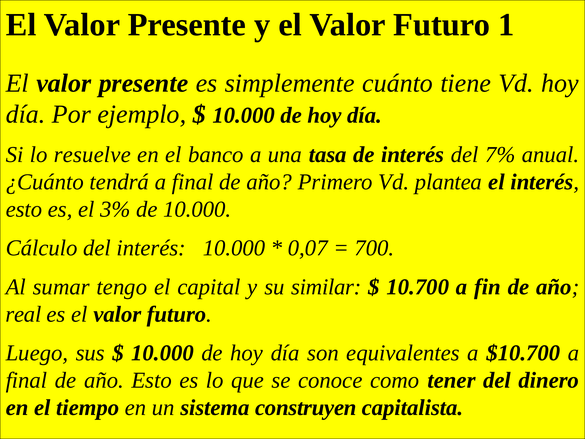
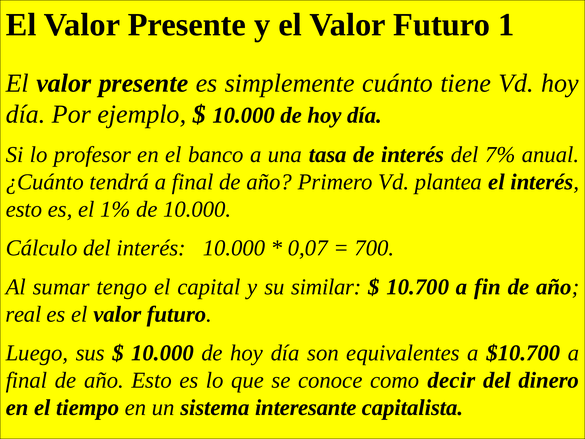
resuelve: resuelve -> profesor (92, 155)
3%: 3% -> 1% (115, 209)
tener: tener -> decir (451, 380)
construyen: construyen -> interesante (306, 407)
